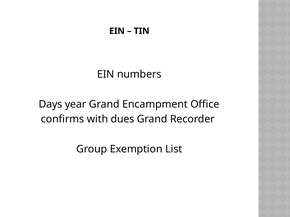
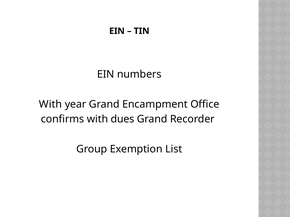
Days: Days -> With (50, 104)
